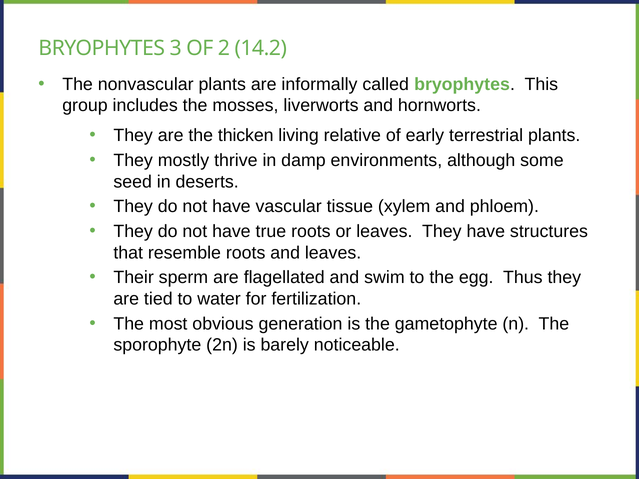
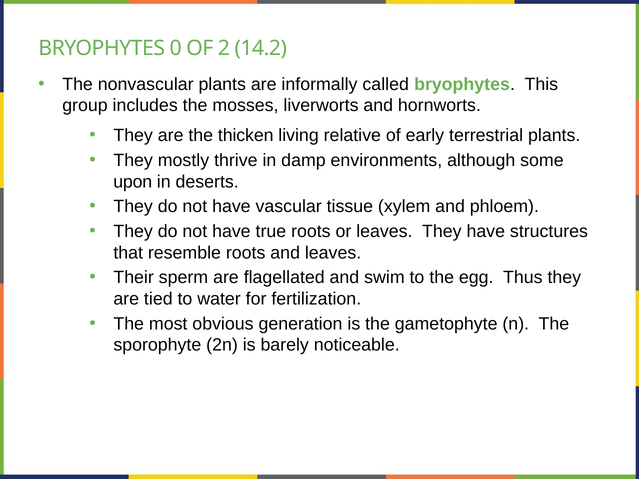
3: 3 -> 0 (176, 48)
seed: seed -> upon (133, 182)
